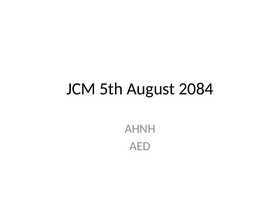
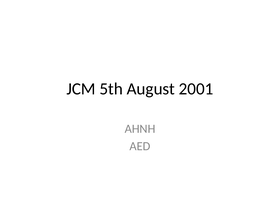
2084: 2084 -> 2001 (196, 89)
